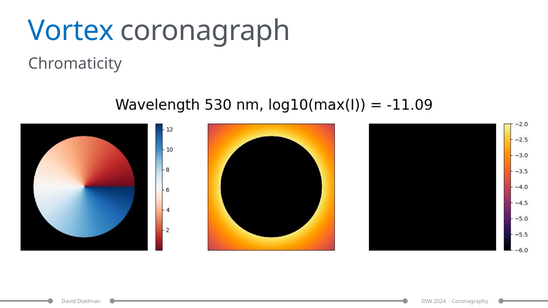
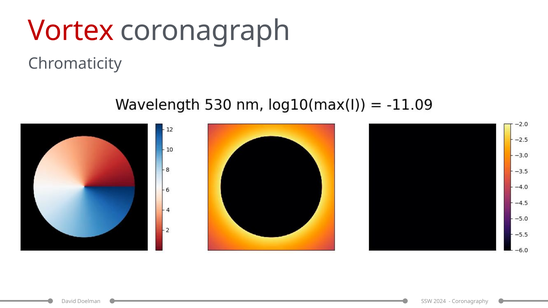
Vortex colour: blue -> red (71, 31)
